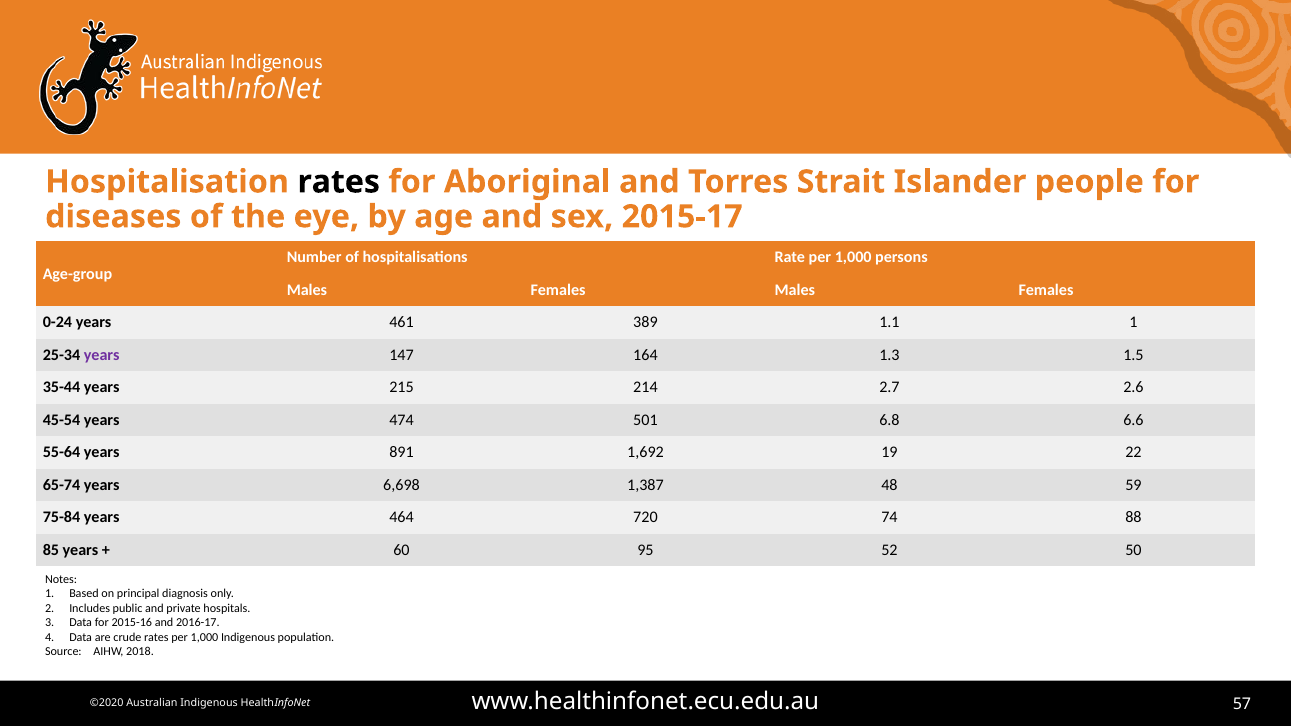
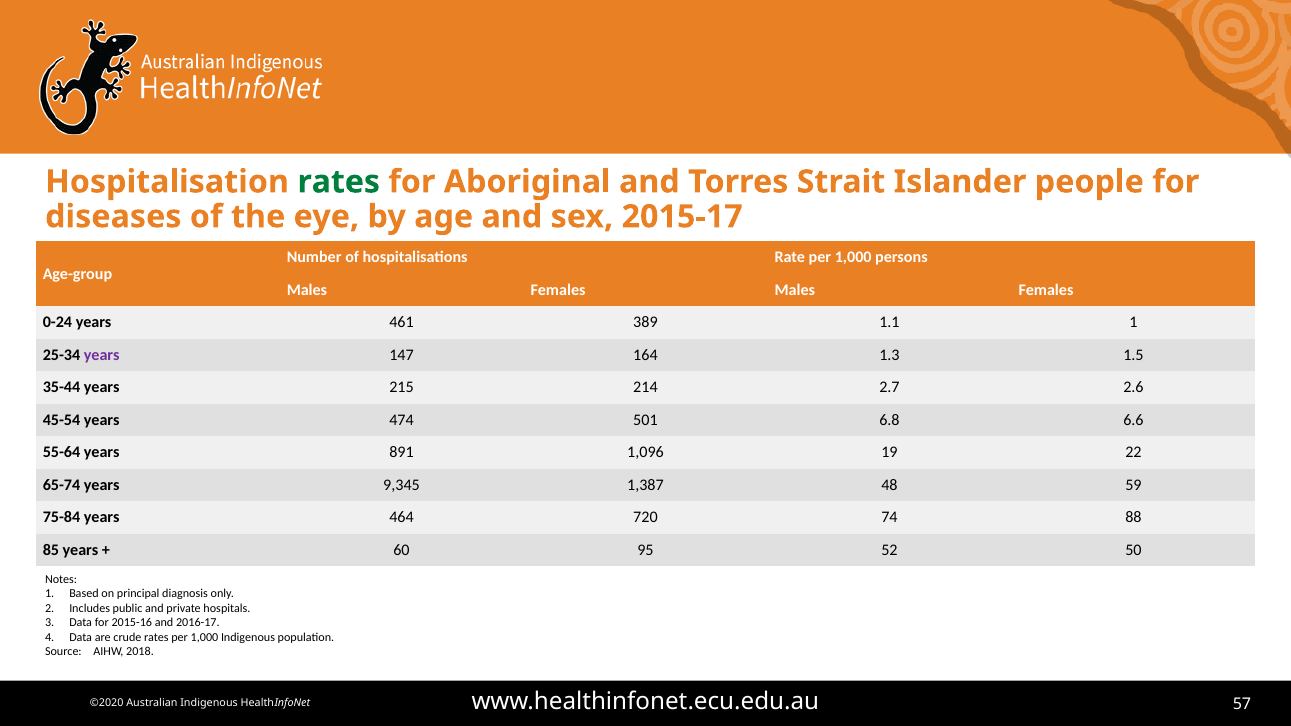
rates colour: black -> green (339, 182)
1,692: 1,692 -> 1,096 (646, 453)
6,698: 6,698 -> 9,345 (402, 485)
